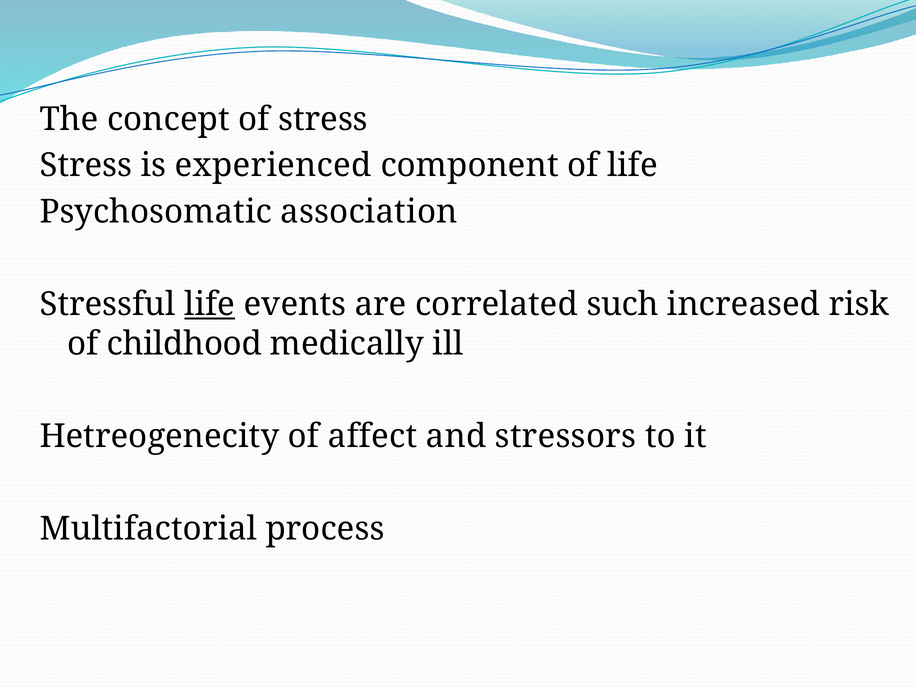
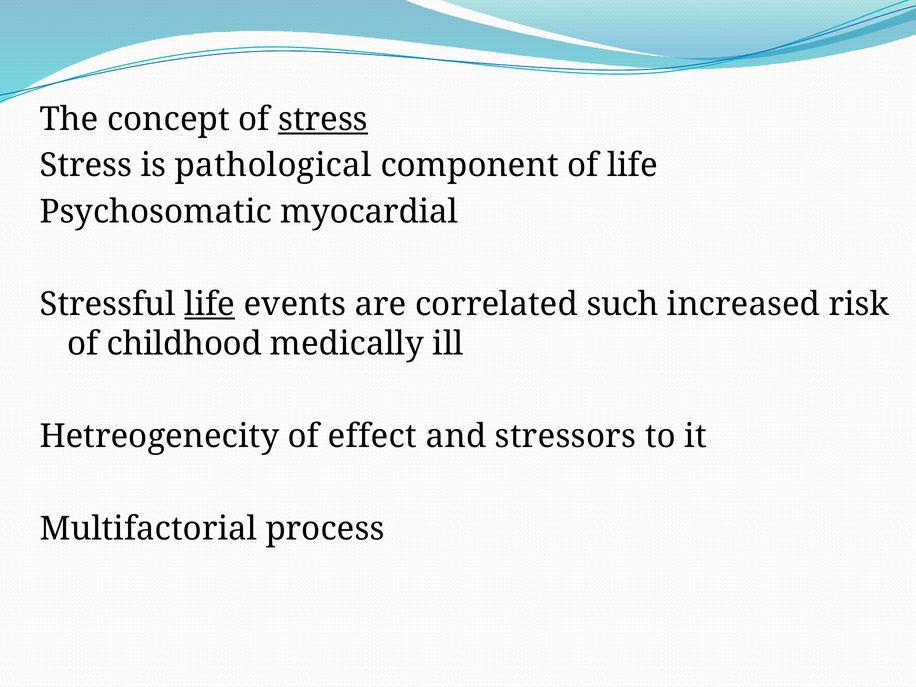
stress underline: none -> present (323, 119)
experienced: experienced -> pathological (273, 165)
association: association -> myocardial (369, 212)
affect: affect -> effect (372, 436)
